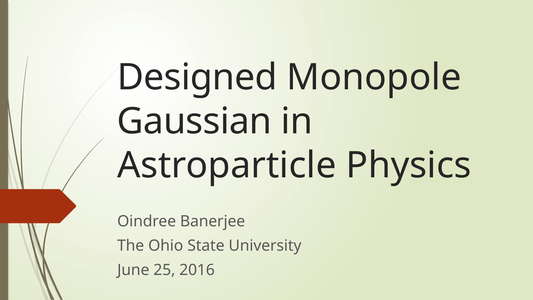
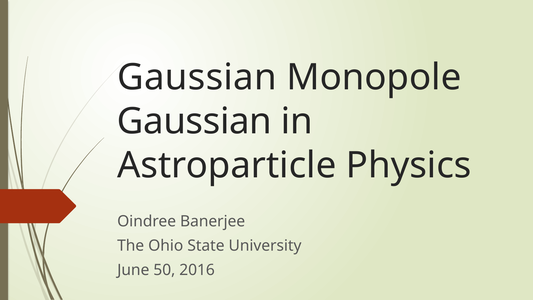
Designed: Designed -> Gaussian (197, 78)
25: 25 -> 50 (164, 270)
